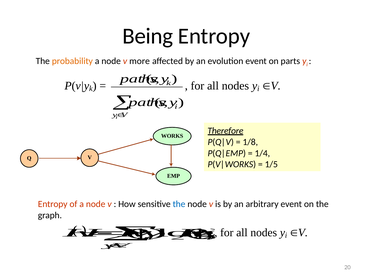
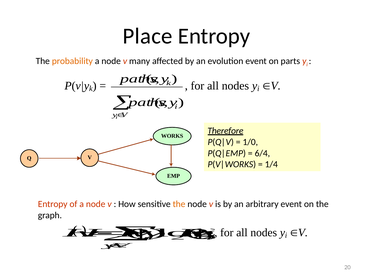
Being: Being -> Place (148, 36)
more: more -> many (140, 61)
1/8: 1/8 -> 1/0 (250, 142)
1/4: 1/4 -> 6/4 (262, 153)
1/5: 1/5 -> 1/4 (271, 164)
the colour: blue -> orange (179, 204)
